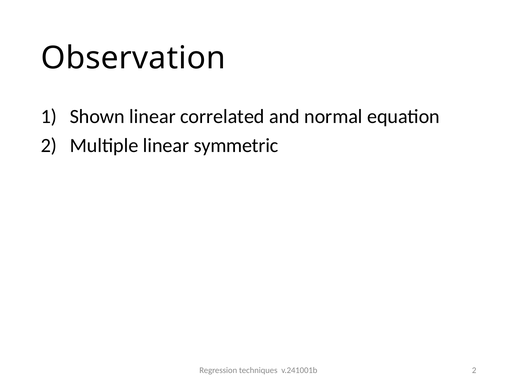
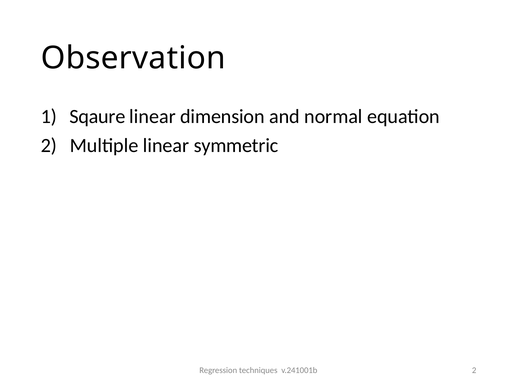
Shown: Shown -> Sqaure (97, 117)
correlated: correlated -> dimension (222, 117)
